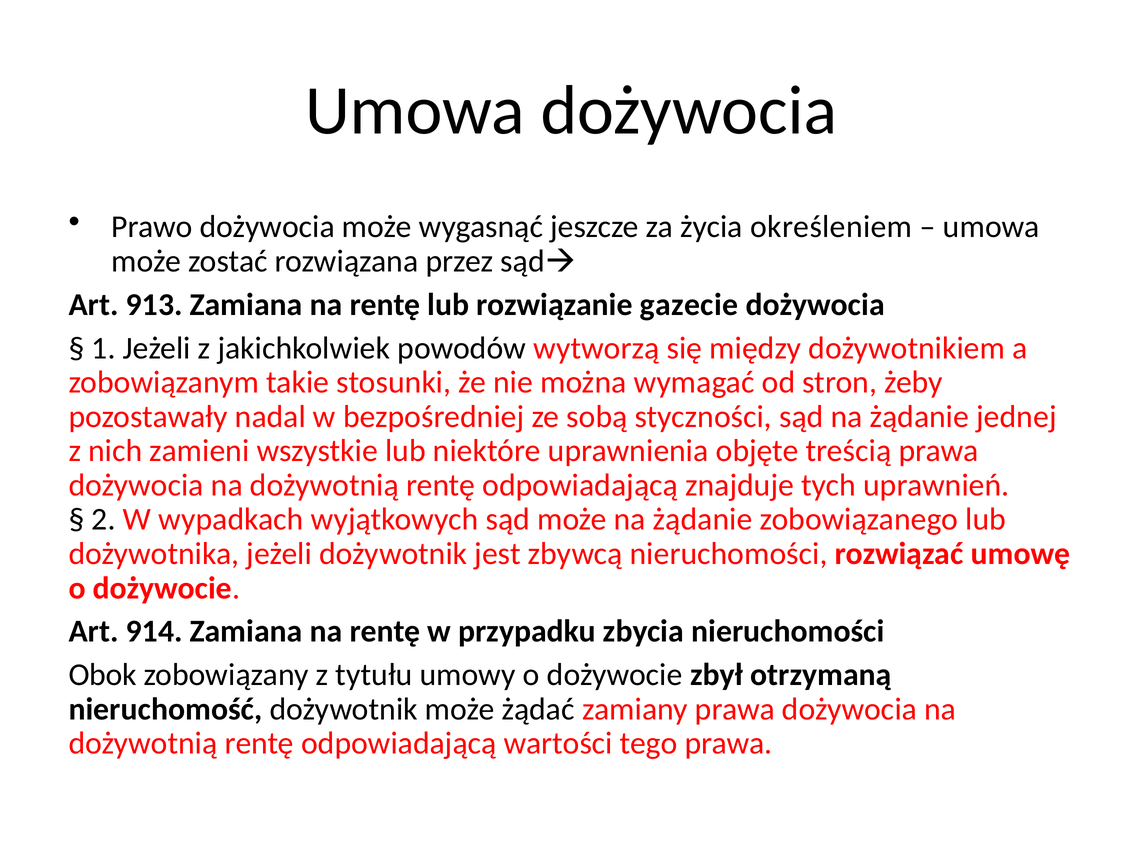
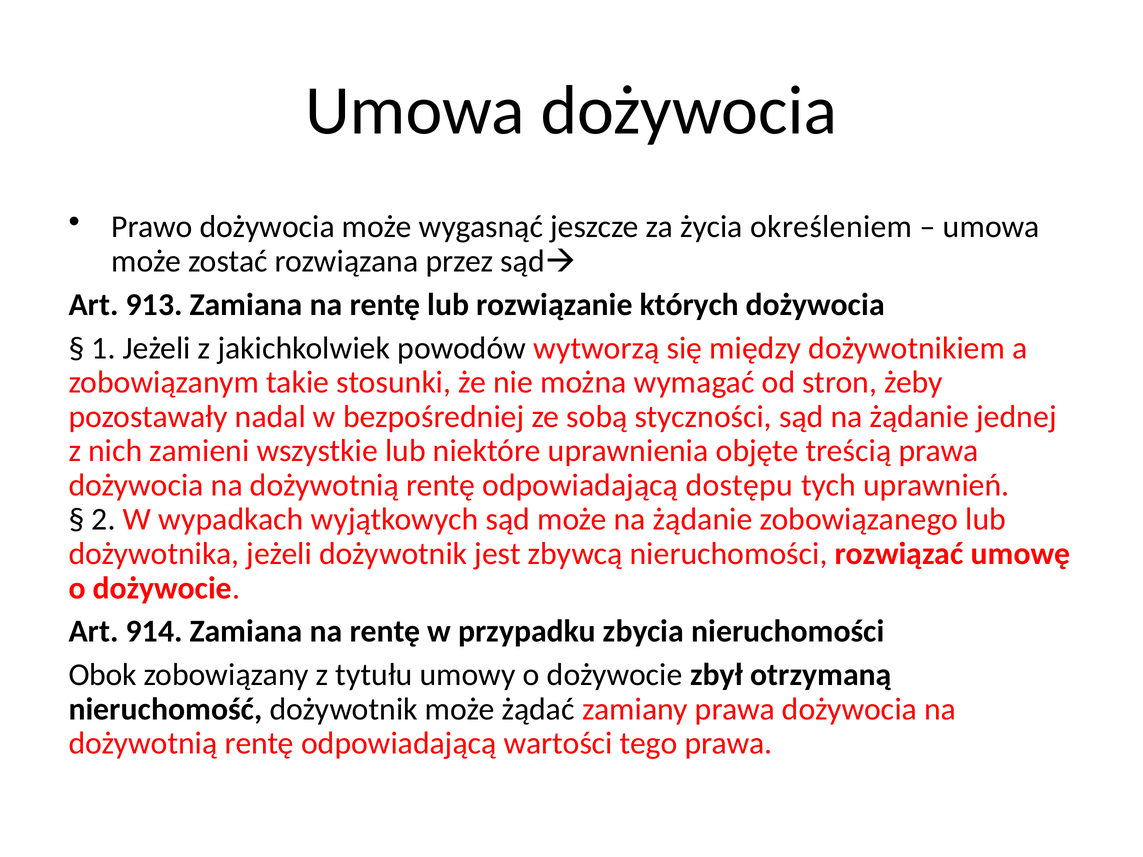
gazecie: gazecie -> których (689, 305)
znajduje: znajduje -> dostępu (739, 485)
